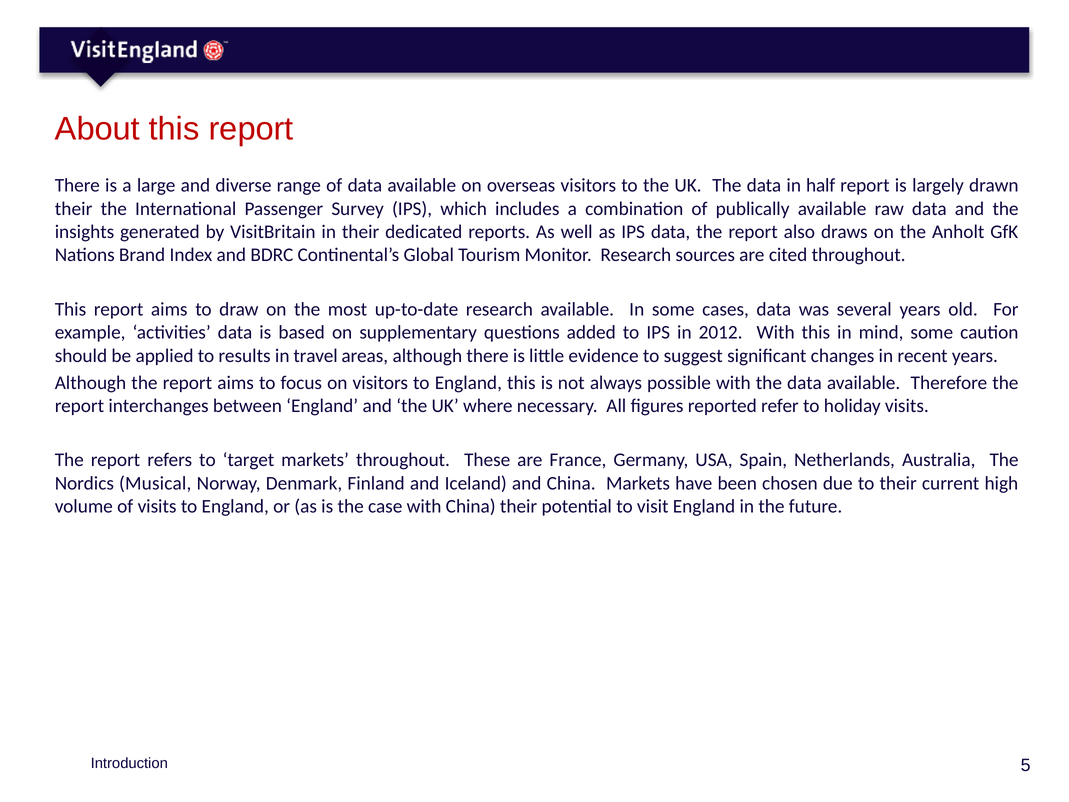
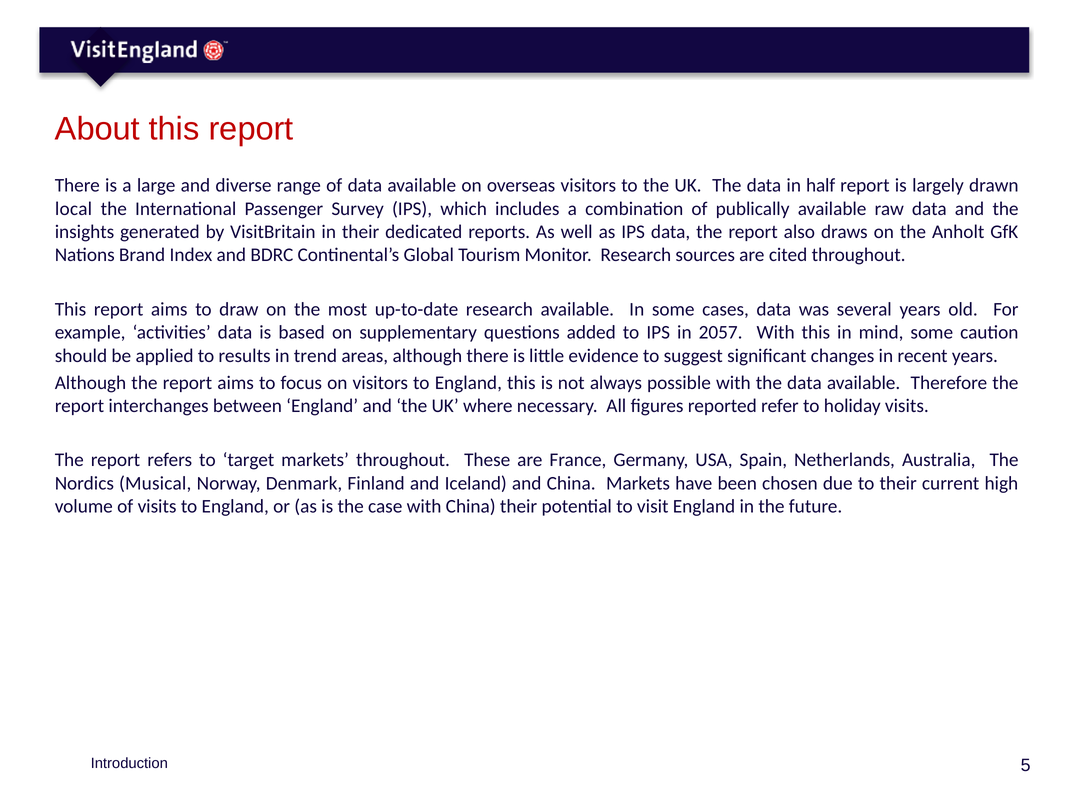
their: their -> local (74, 209)
2012: 2012 -> 2057 (721, 332)
travel: travel -> trend (315, 356)
